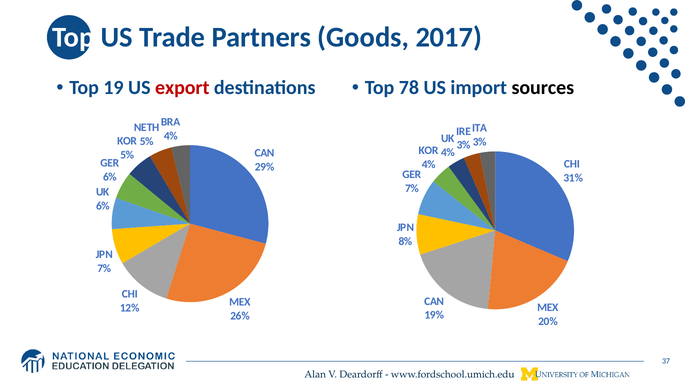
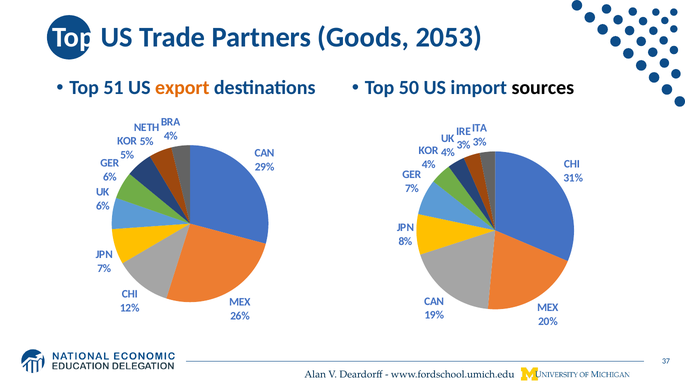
2017: 2017 -> 2053 (449, 37)
19: 19 -> 51 (113, 88)
export colour: red -> orange (182, 88)
78: 78 -> 50 (409, 88)
